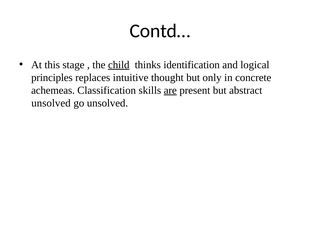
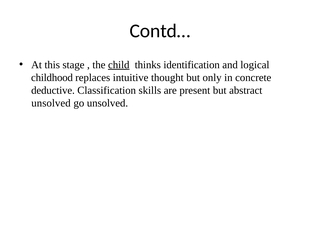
principles: principles -> childhood (52, 78)
achemeas: achemeas -> deductive (53, 90)
are underline: present -> none (170, 90)
